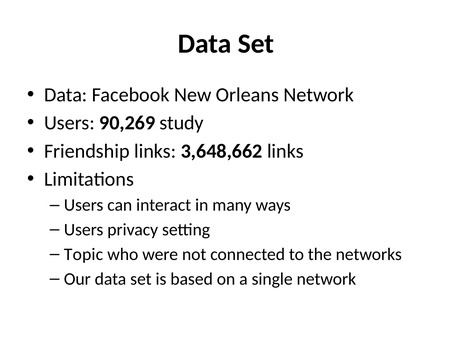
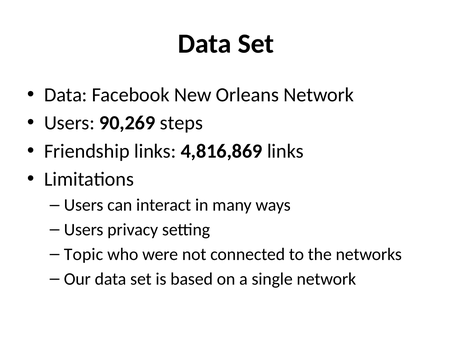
study: study -> steps (181, 123)
3,648,662: 3,648,662 -> 4,816,869 (222, 151)
